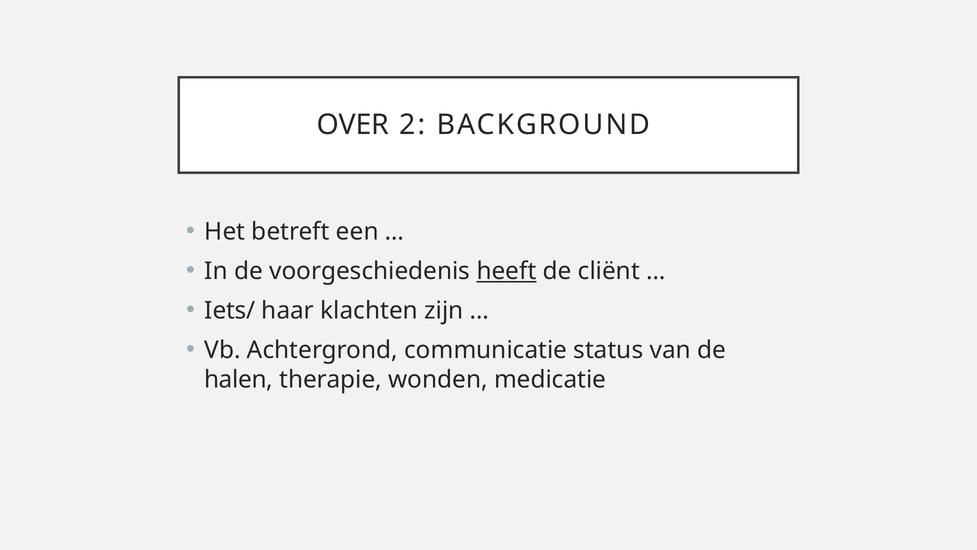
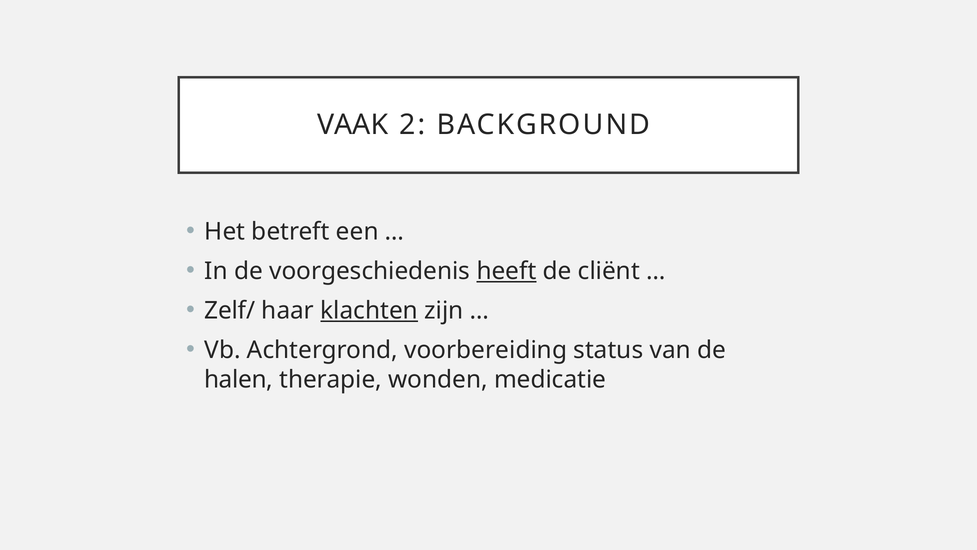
OVER: OVER -> VAAK (353, 125)
Iets/: Iets/ -> Zelf/ (230, 310)
klachten underline: none -> present (369, 310)
communicatie: communicatie -> voorbereiding (486, 350)
